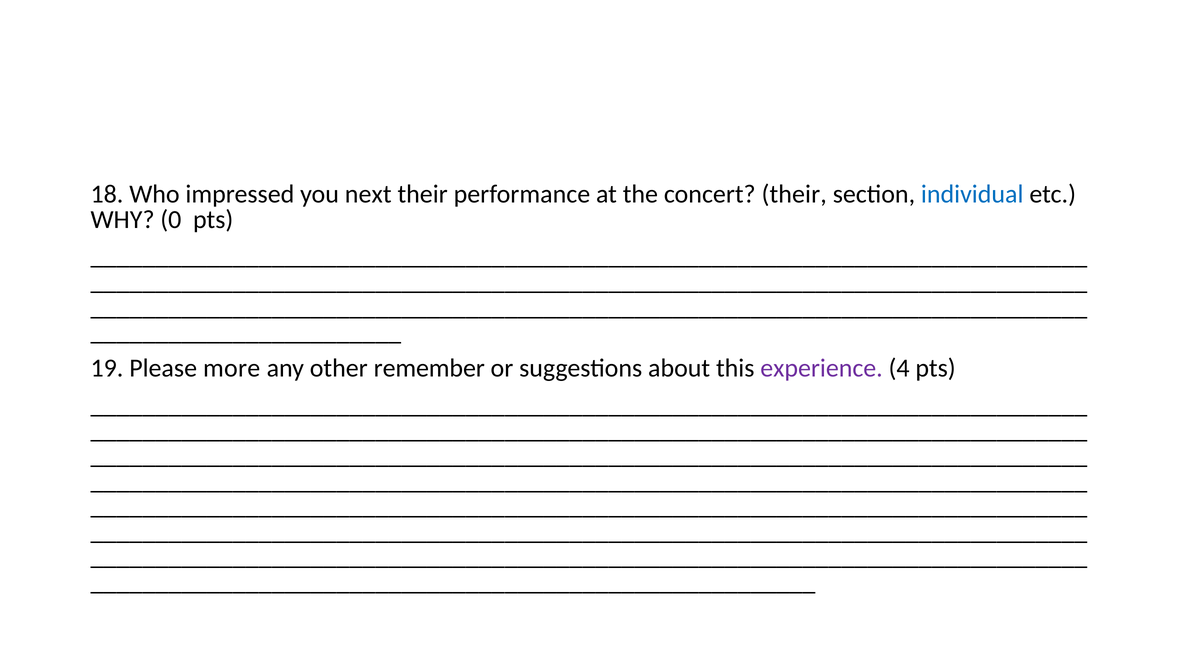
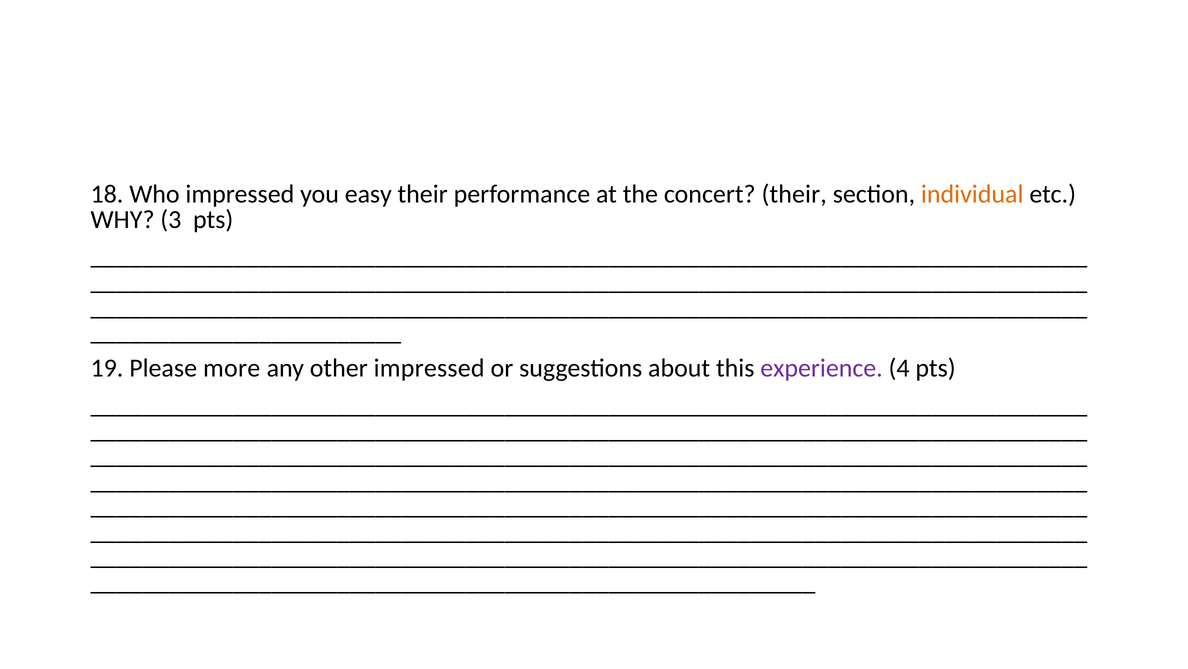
next: next -> easy (368, 194)
individual colour: blue -> orange (972, 194)
0: 0 -> 3 (171, 219)
other remember: remember -> impressed (429, 368)
